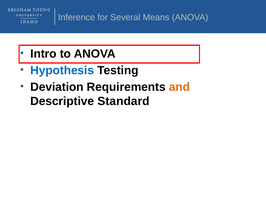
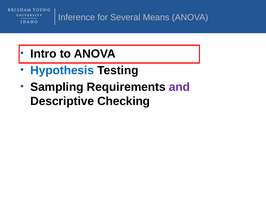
Deviation: Deviation -> Sampling (57, 87)
and colour: orange -> purple (179, 87)
Standard: Standard -> Checking (124, 101)
